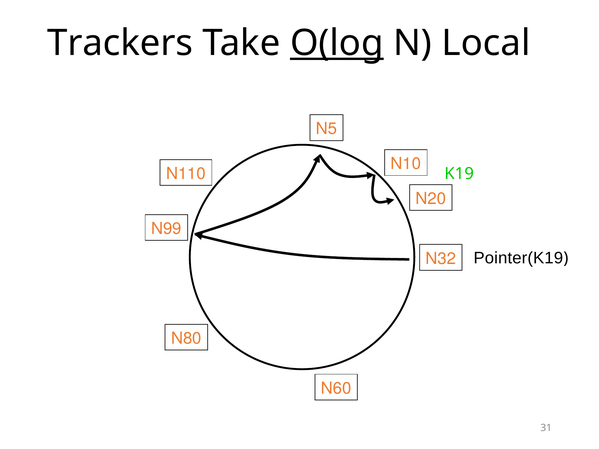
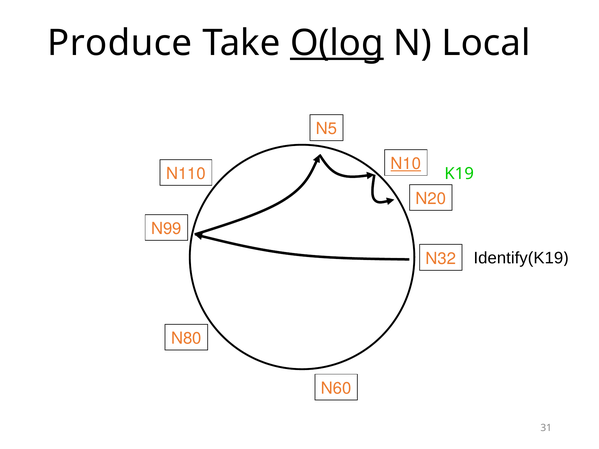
Trackers: Trackers -> Produce (120, 43)
N10 underline: none -> present (406, 164)
Pointer(K19: Pointer(K19 -> Identify(K19 (518, 258)
